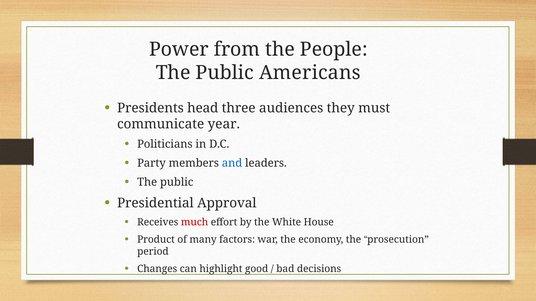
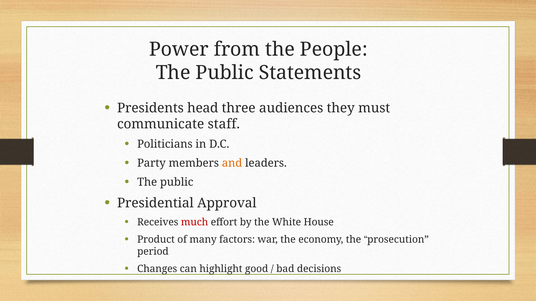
Americans: Americans -> Statements (310, 73)
year: year -> staff (224, 124)
and colour: blue -> orange (232, 163)
